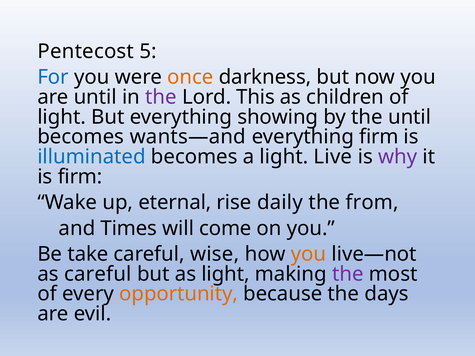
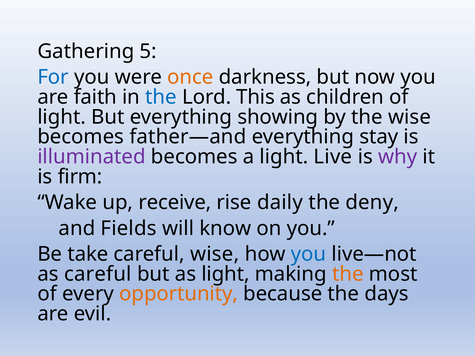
Pentecost: Pentecost -> Gathering (86, 51)
are until: until -> faith (95, 97)
the colour: purple -> blue (161, 97)
the until: until -> wise (410, 117)
wants—and: wants—and -> father—and (188, 137)
everything firm: firm -> stay (379, 137)
illuminated colour: blue -> purple (92, 157)
eternal: eternal -> receive (175, 203)
from: from -> deny (372, 203)
Times: Times -> Fields (129, 228)
come: come -> know (225, 228)
you colour: orange -> blue (309, 254)
the colour: purple -> orange (348, 274)
